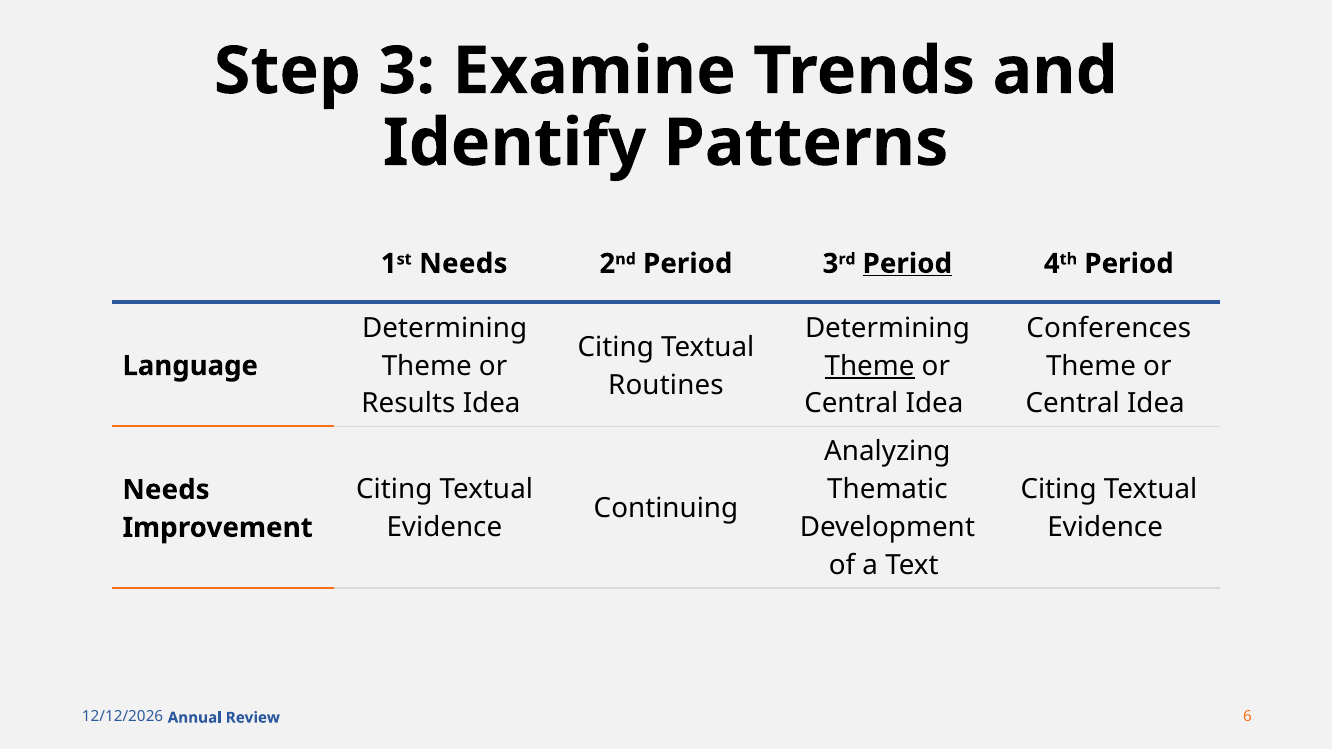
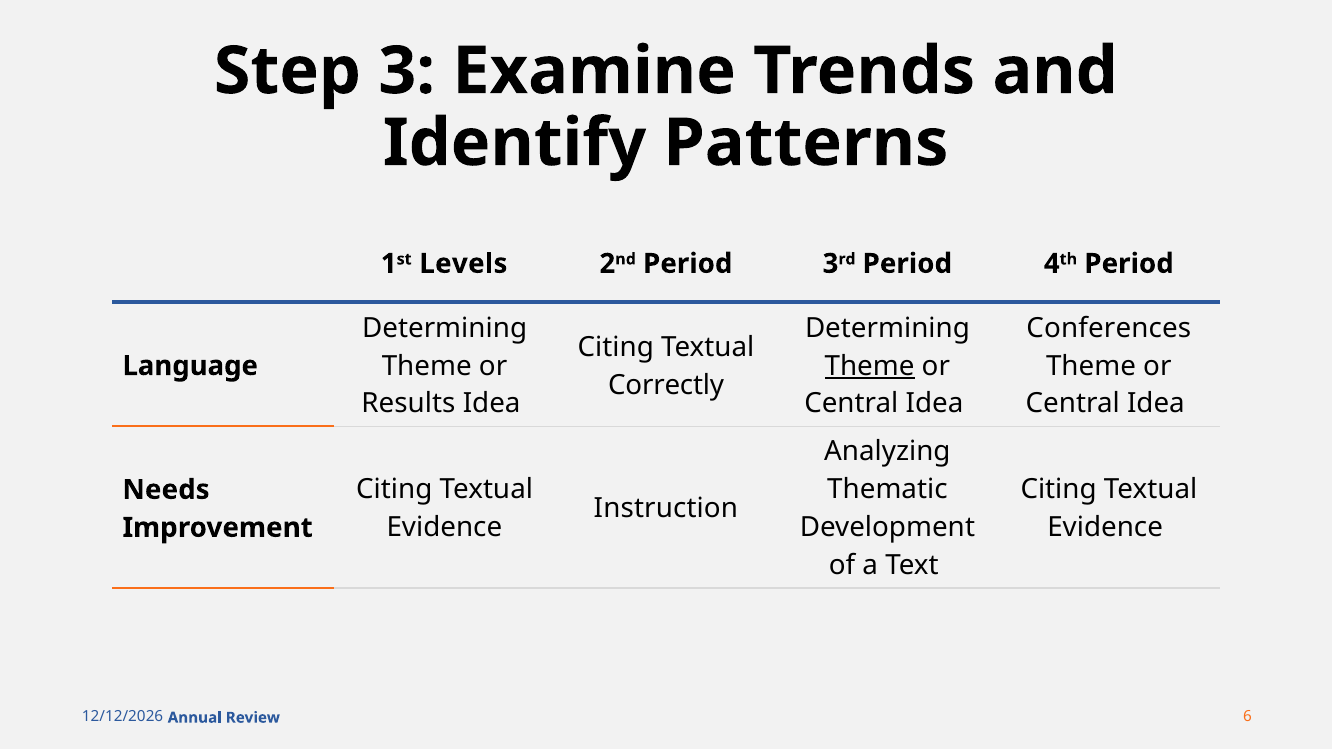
1st Needs: Needs -> Levels (463, 264)
Period underline: present -> none (907, 264)
Routines: Routines -> Correctly (666, 385)
Continuing: Continuing -> Instruction (666, 509)
